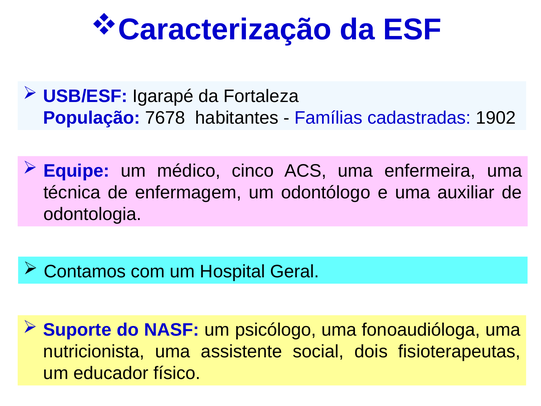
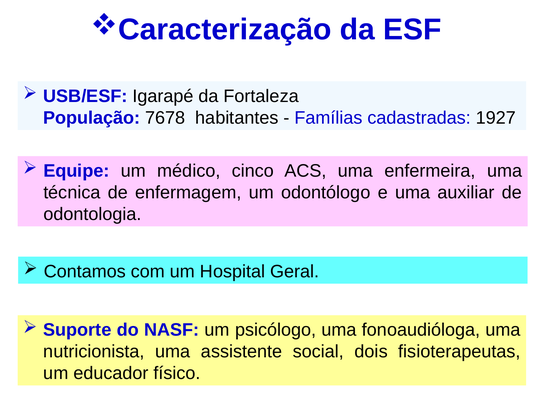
1902: 1902 -> 1927 (496, 118)
